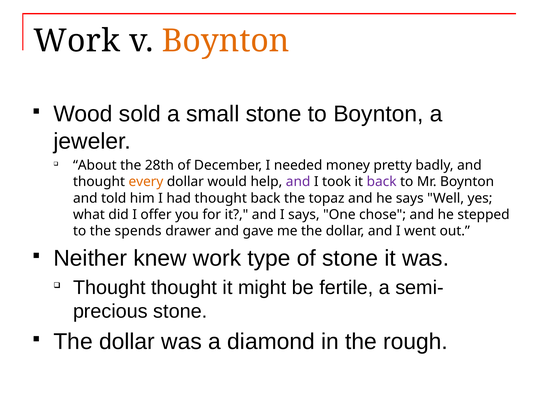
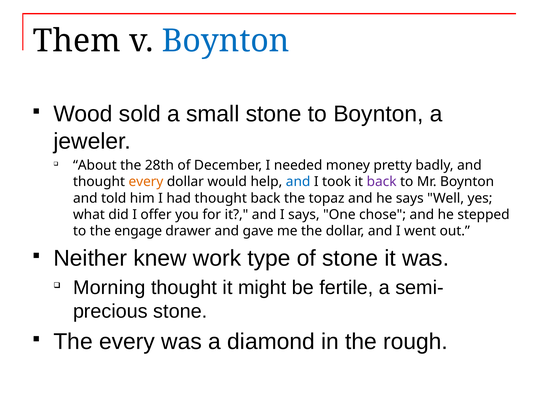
Work: Work -> Them (77, 41)
Boynton colour: orange -> blue (226, 41)
and colour: purple -> blue (298, 182)
spends: spends -> engage (138, 231)
Thought: Thought -> Morning (109, 288)
dollar: dollar -> every (127, 342)
